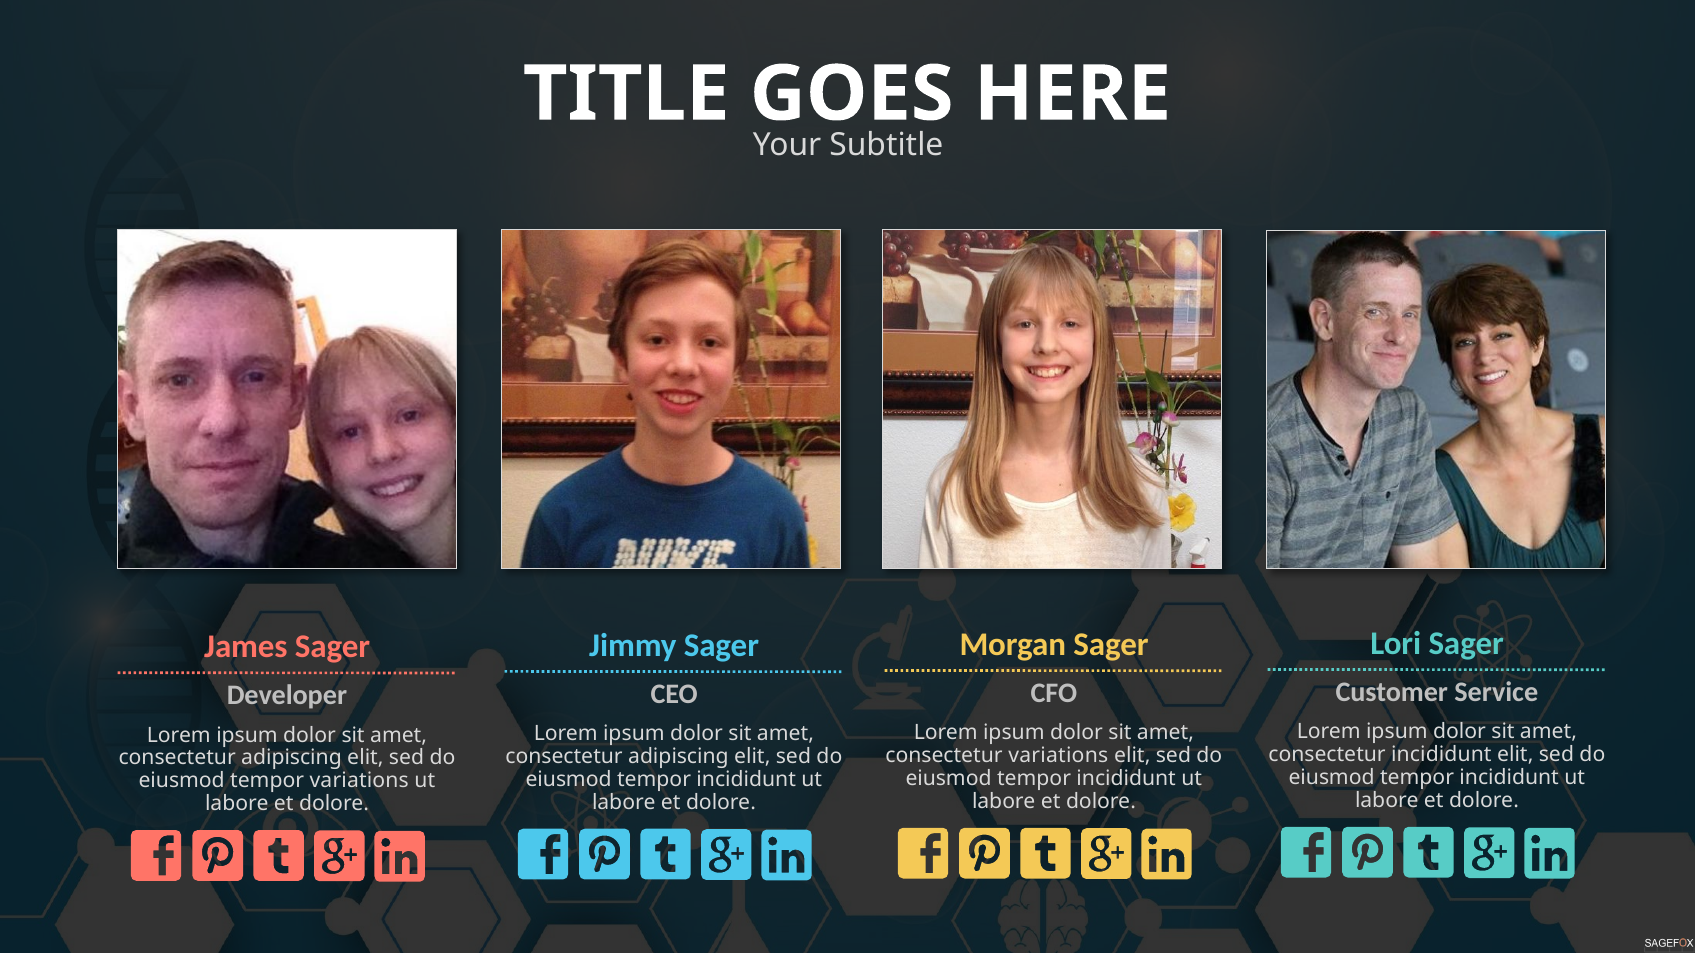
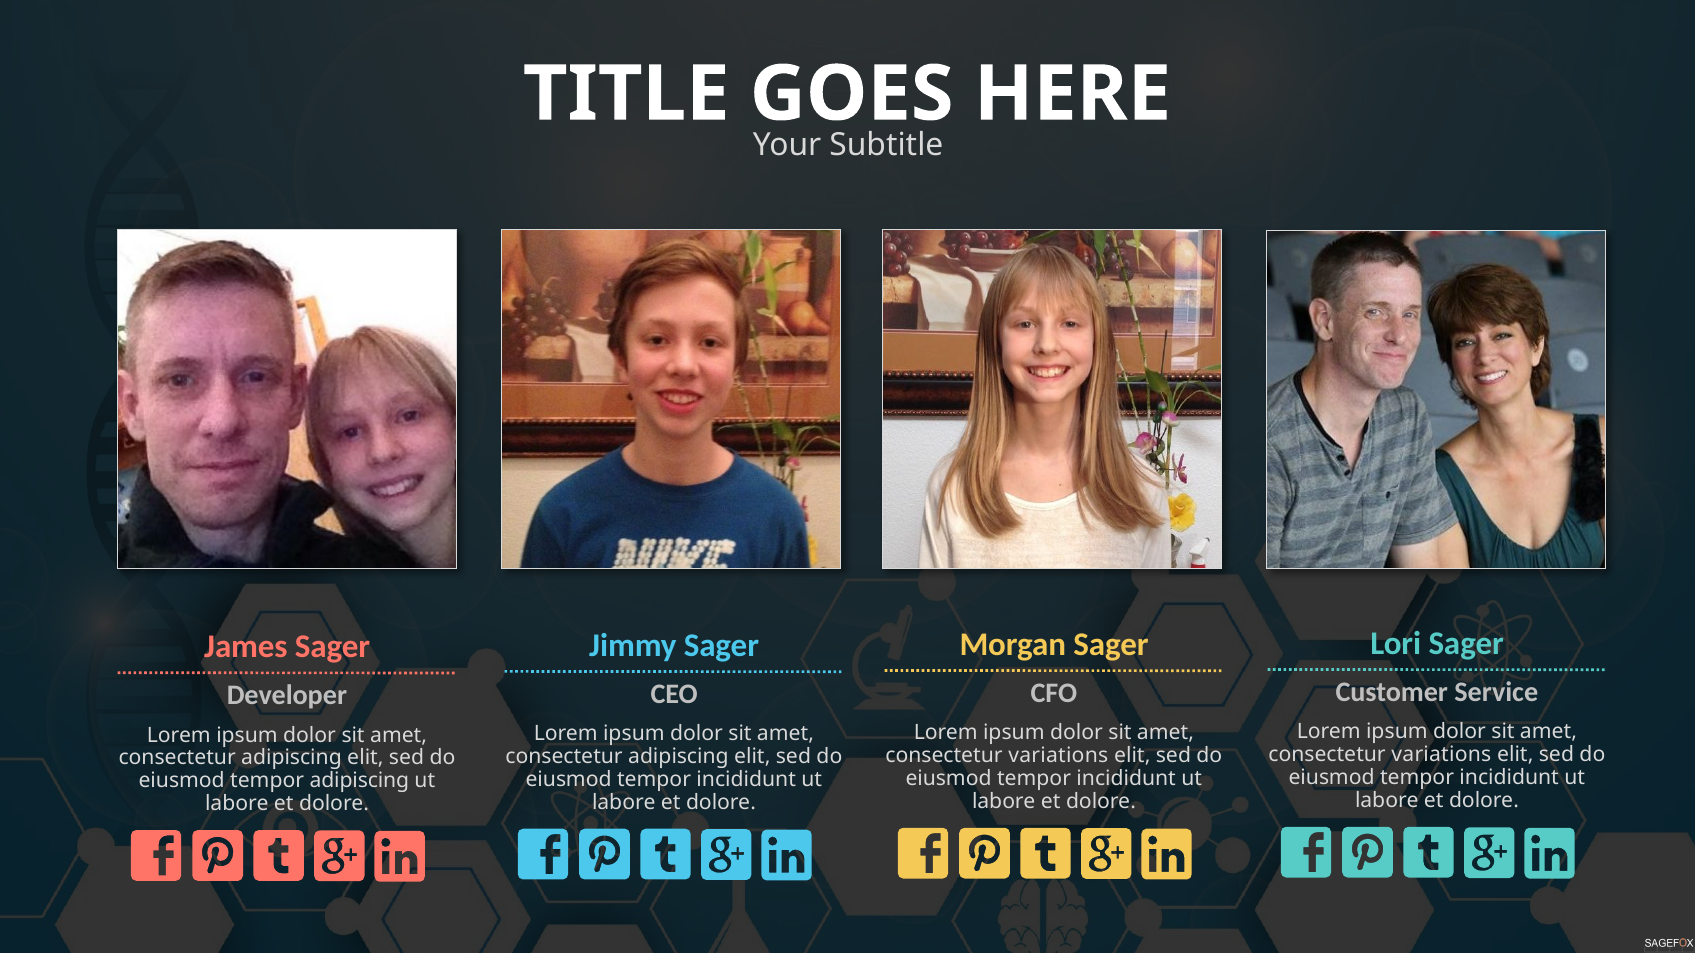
incididunt: incididunt -> variations (1441, 755)
tempor variations: variations -> adipiscing (359, 781)
